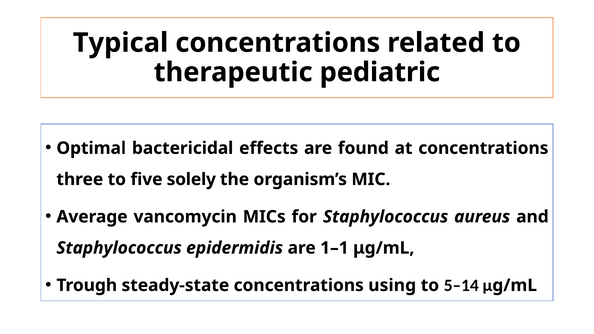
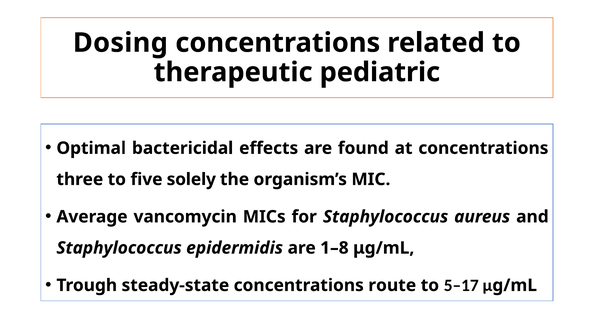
Typical: Typical -> Dosing (120, 43)
1–1: 1–1 -> 1–8 (334, 248)
using: using -> route (392, 285)
5–14: 5–14 -> 5–17 (461, 285)
